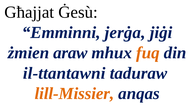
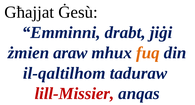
jerġa: jerġa -> drabt (125, 33)
il-ttantawni: il-ttantawni -> il-qaltilhom (64, 73)
lill-Missier colour: orange -> red (74, 93)
